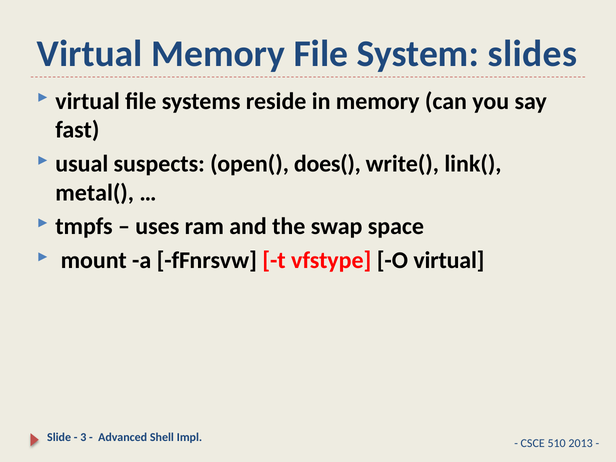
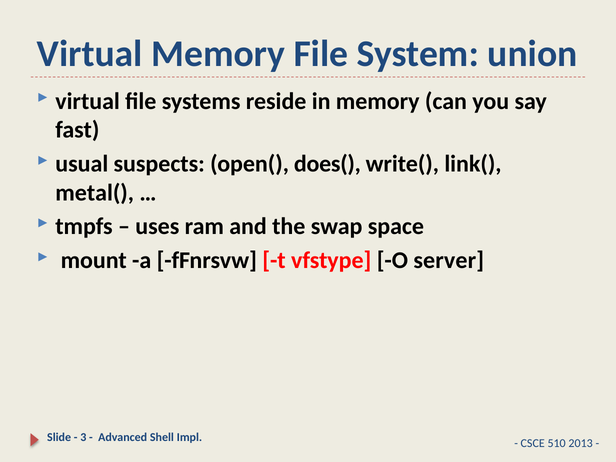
slides: slides -> union (533, 54)
O virtual: virtual -> server (449, 260)
